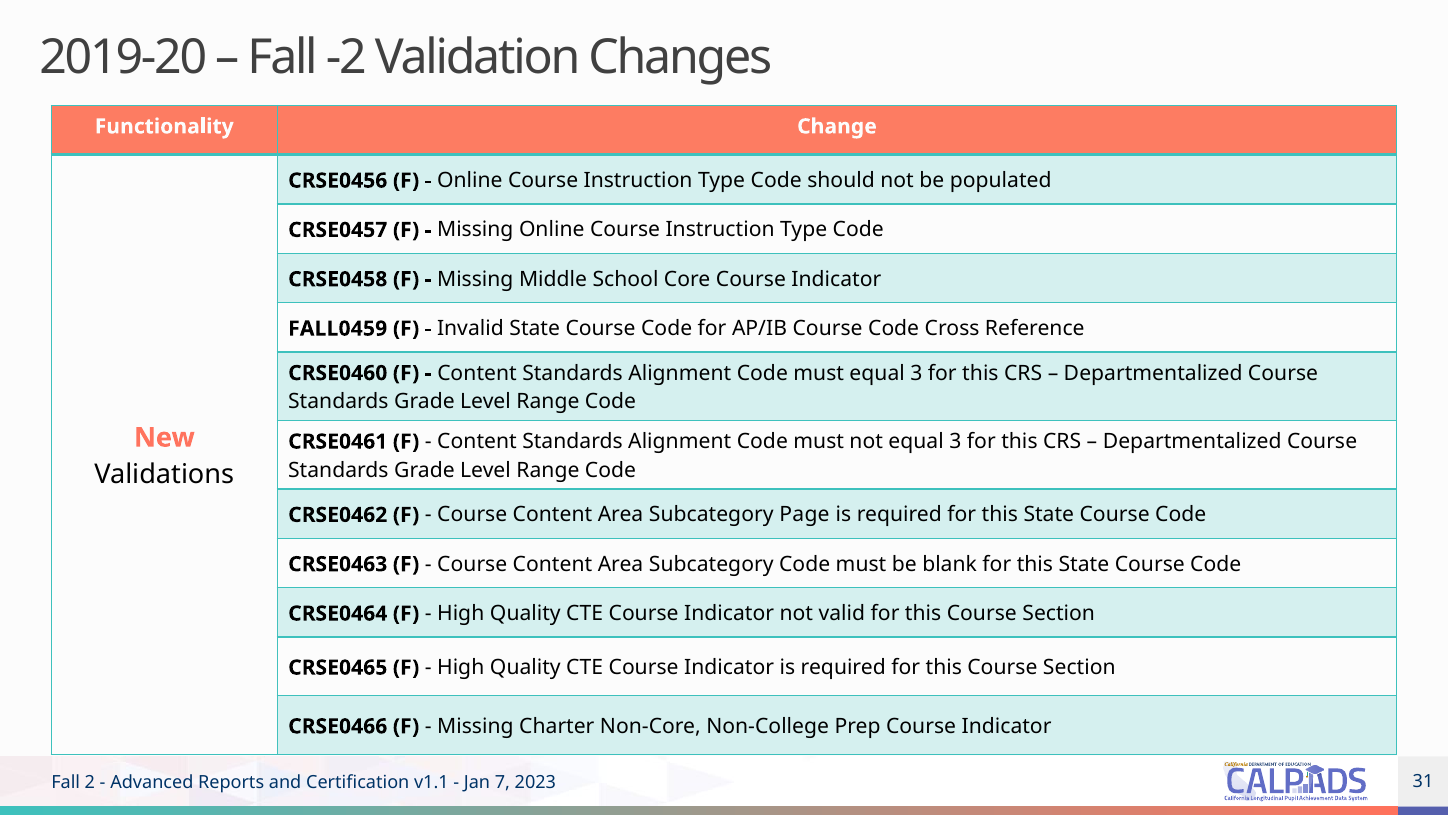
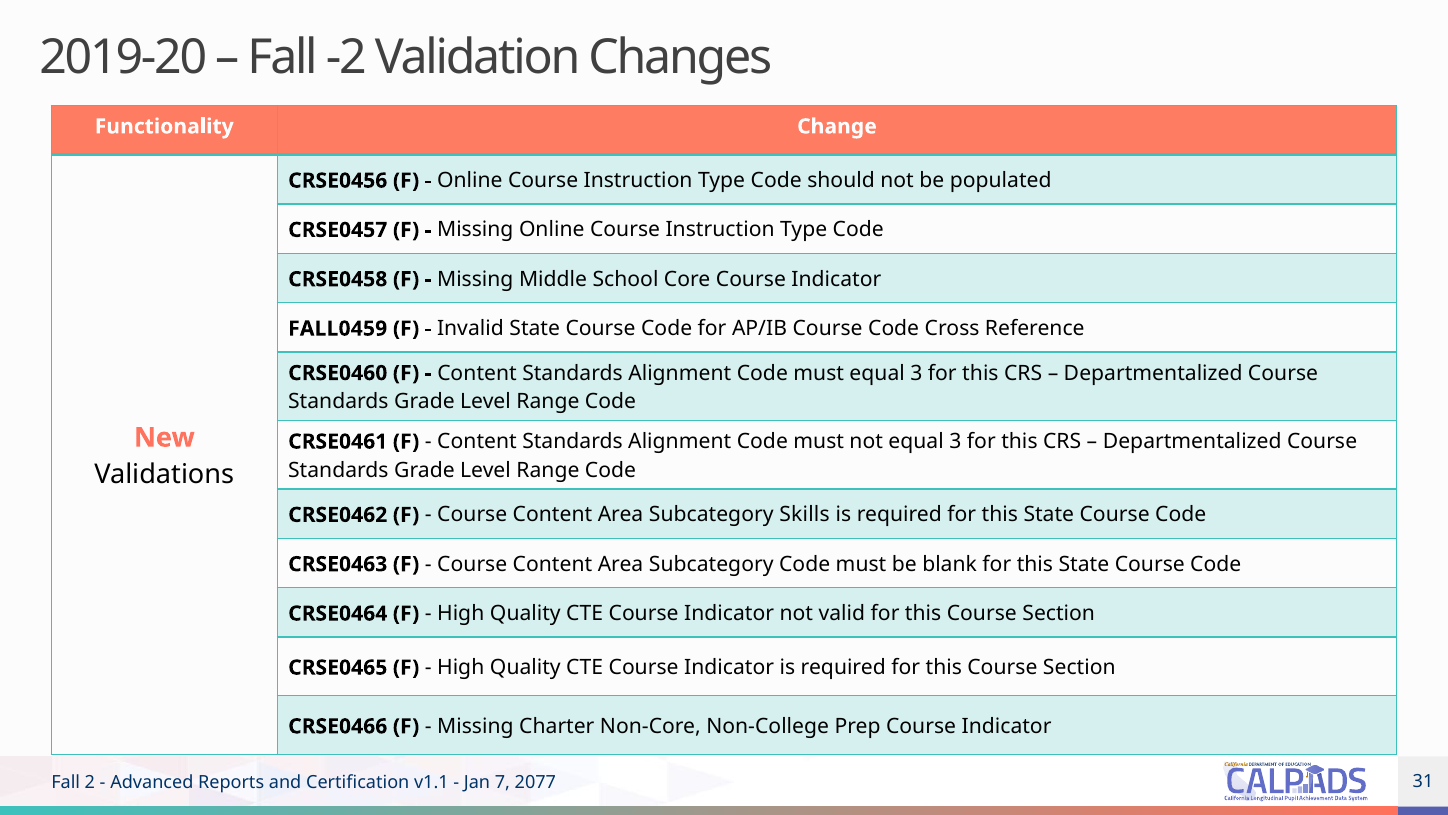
Page: Page -> Skills (805, 515)
2023: 2023 -> 2077 (535, 782)
